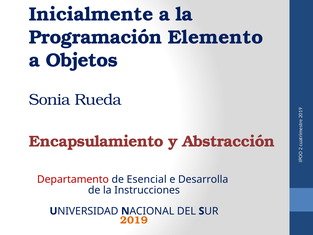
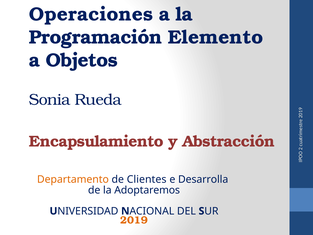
Inicialmente: Inicialmente -> Operaciones (91, 14)
Departamento colour: red -> orange (73, 179)
Esencial: Esencial -> Clientes (147, 179)
Instrucciones: Instrucciones -> Adoptaremos (147, 190)
